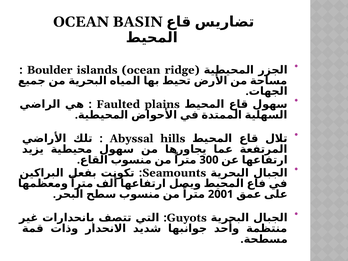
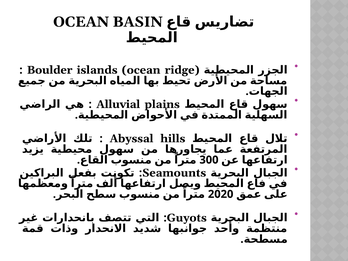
Faulted: Faulted -> Alluvial (118, 104)
2001: 2001 -> 2020 (221, 194)
